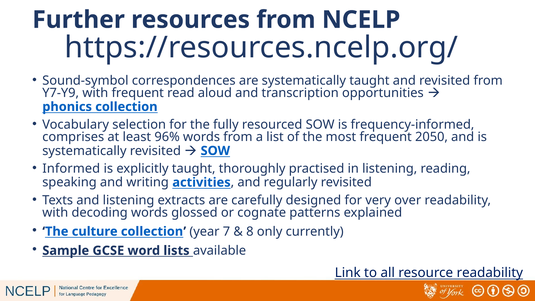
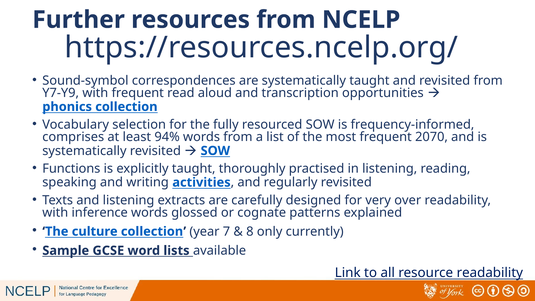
96%: 96% -> 94% (167, 137)
2050: 2050 -> 2070 (431, 137)
Informed: Informed -> Functions (71, 169)
decoding: decoding -> inference (100, 213)
